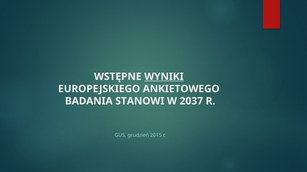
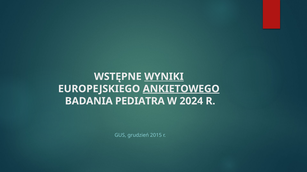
ANKIETOWEGO underline: none -> present (181, 89)
STANOWI: STANOWI -> PEDIATRA (140, 101)
2037: 2037 -> 2024 (191, 101)
